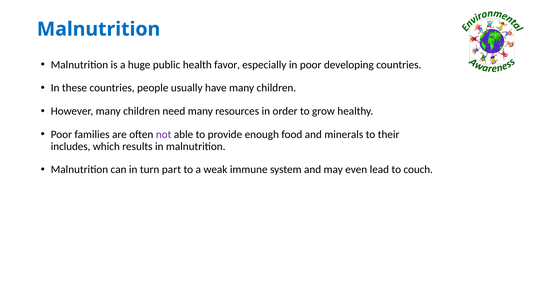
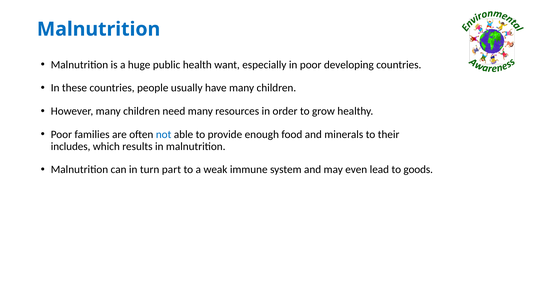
favor: favor -> want (227, 65)
not colour: purple -> blue (164, 134)
couch: couch -> goods (418, 170)
